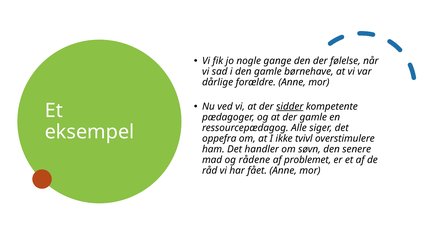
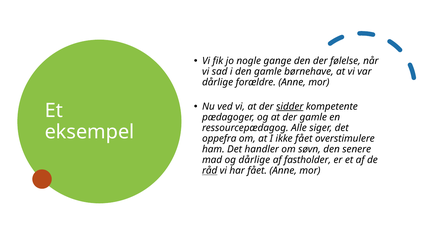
ikke tvivl: tvivl -> fået (304, 139)
og rådene: rådene -> dårlige (254, 160)
problemet: problemet -> fastholder (308, 160)
råd underline: none -> present (210, 171)
